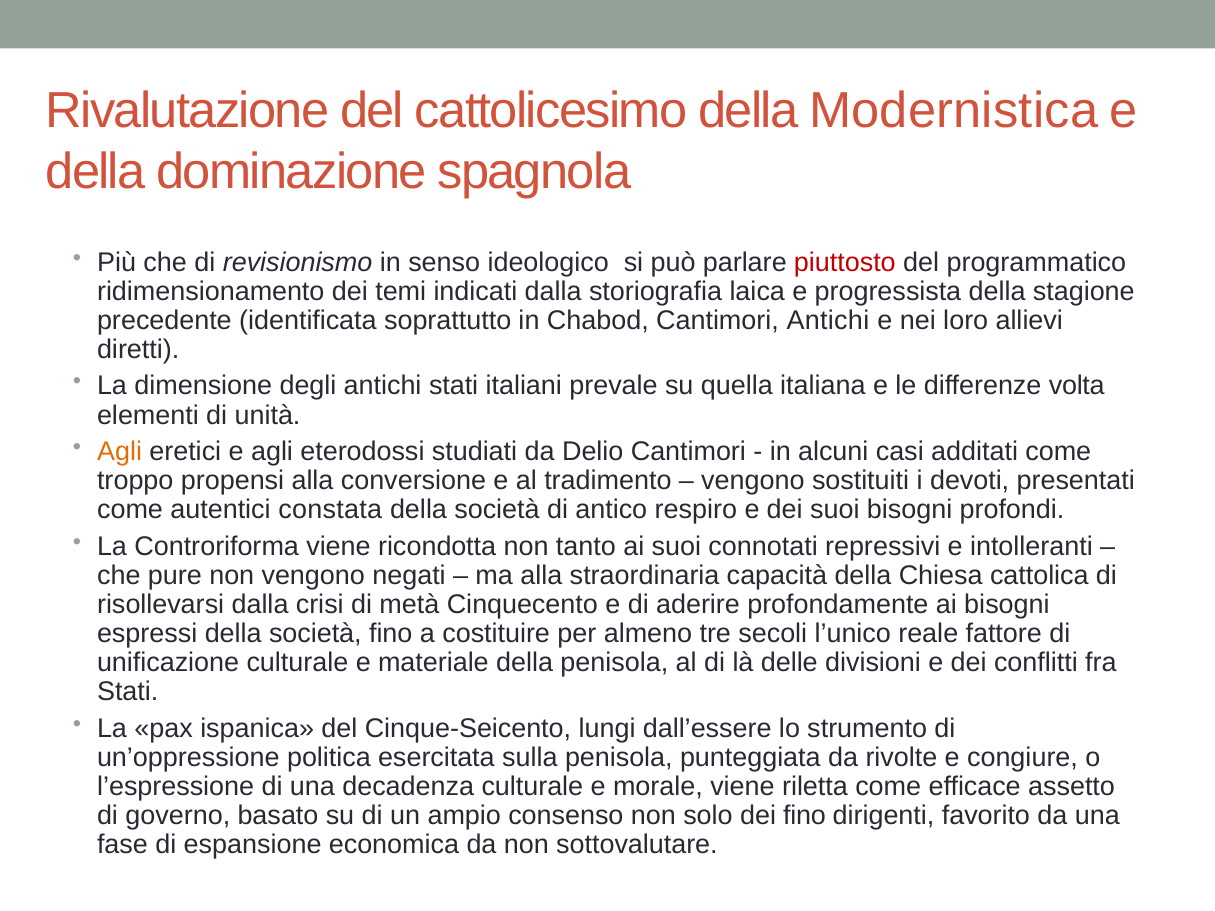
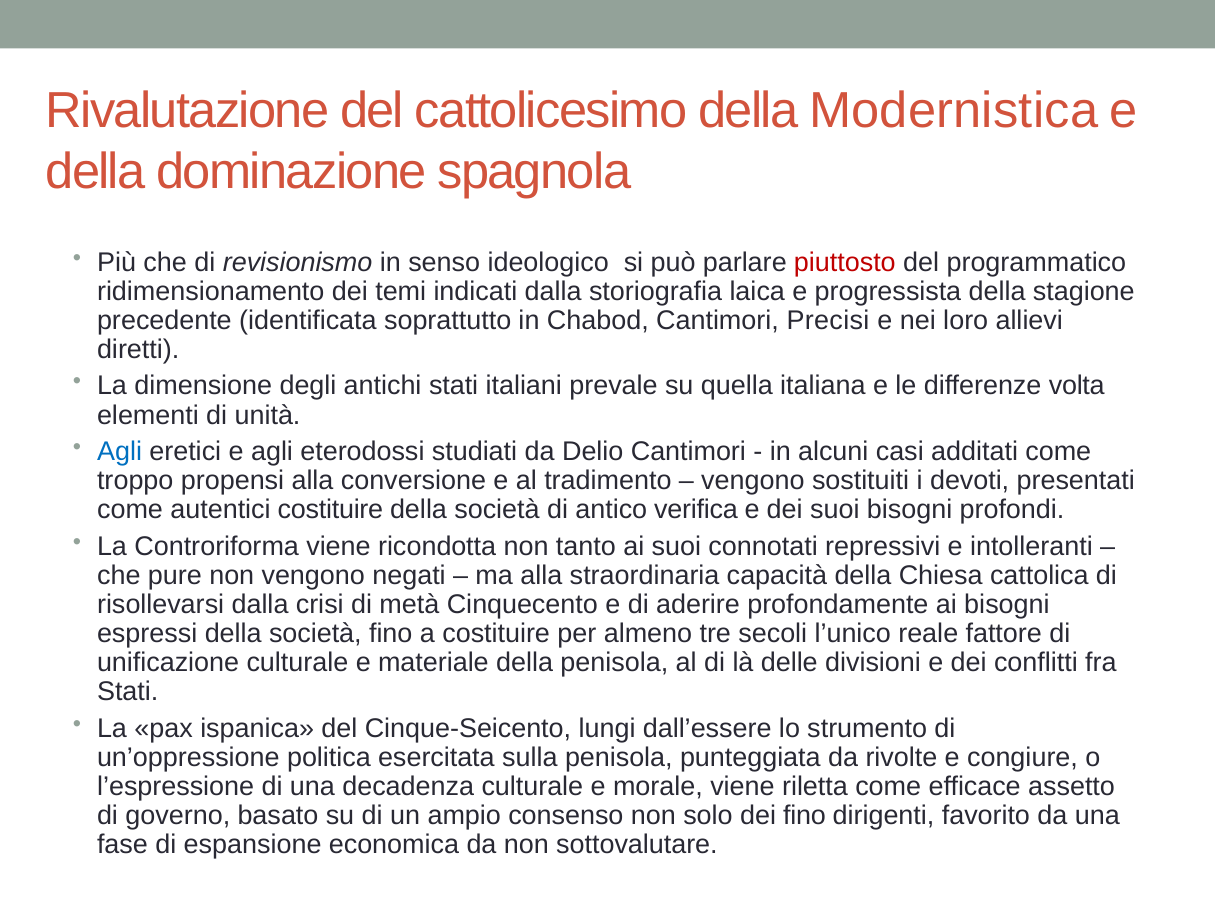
Cantimori Antichi: Antichi -> Precisi (828, 321)
Agli colour: orange -> blue (120, 452)
autentici constata: constata -> costituire (330, 510)
respiro: respiro -> verifica (696, 510)
